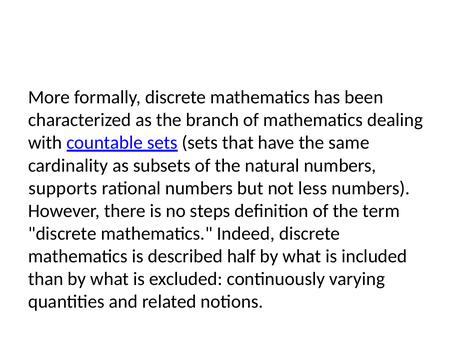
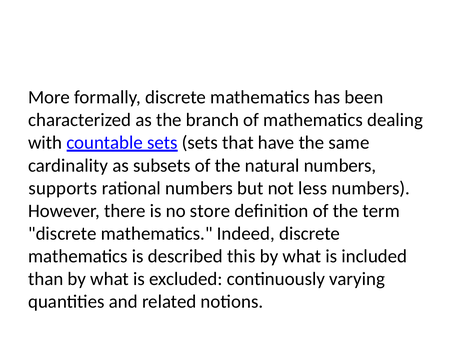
steps: steps -> store (210, 211)
half: half -> this (241, 256)
